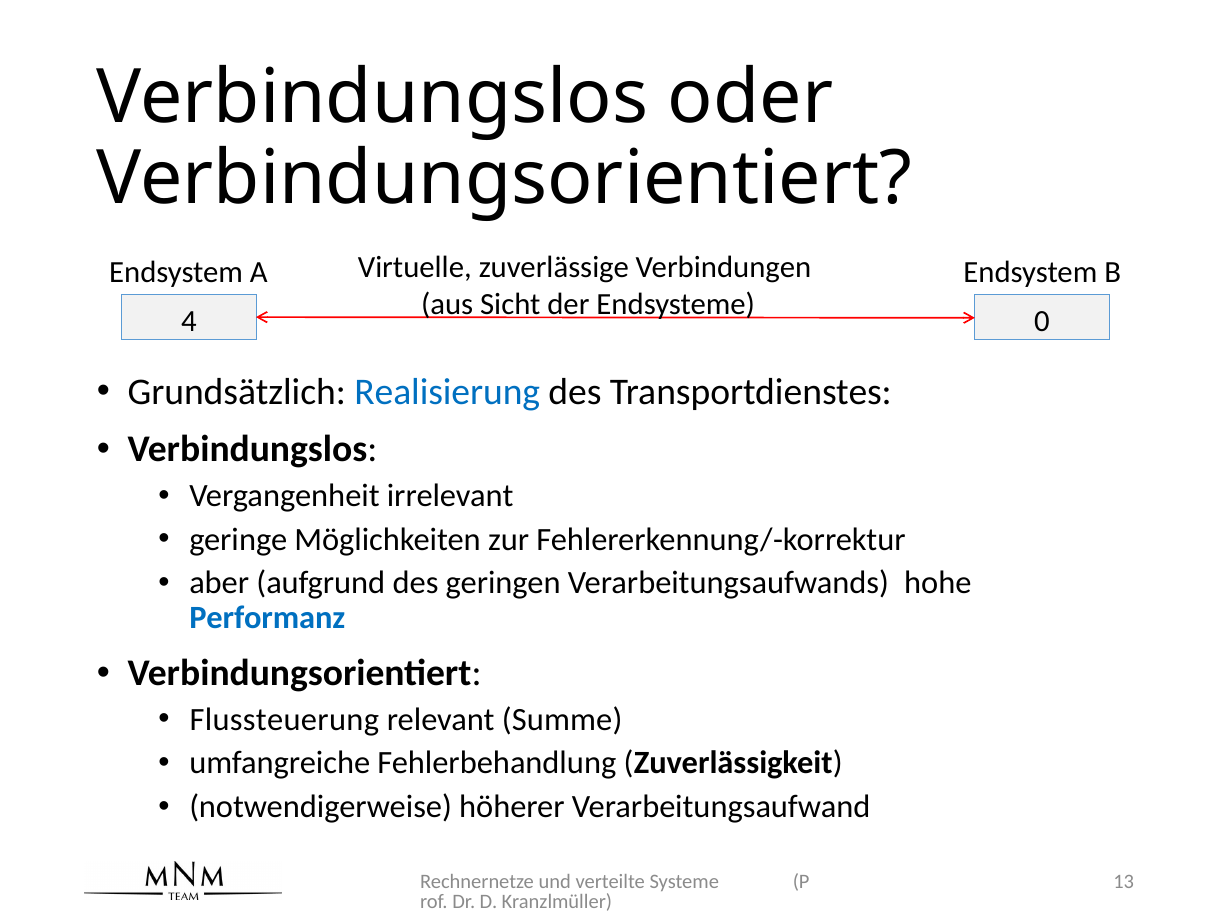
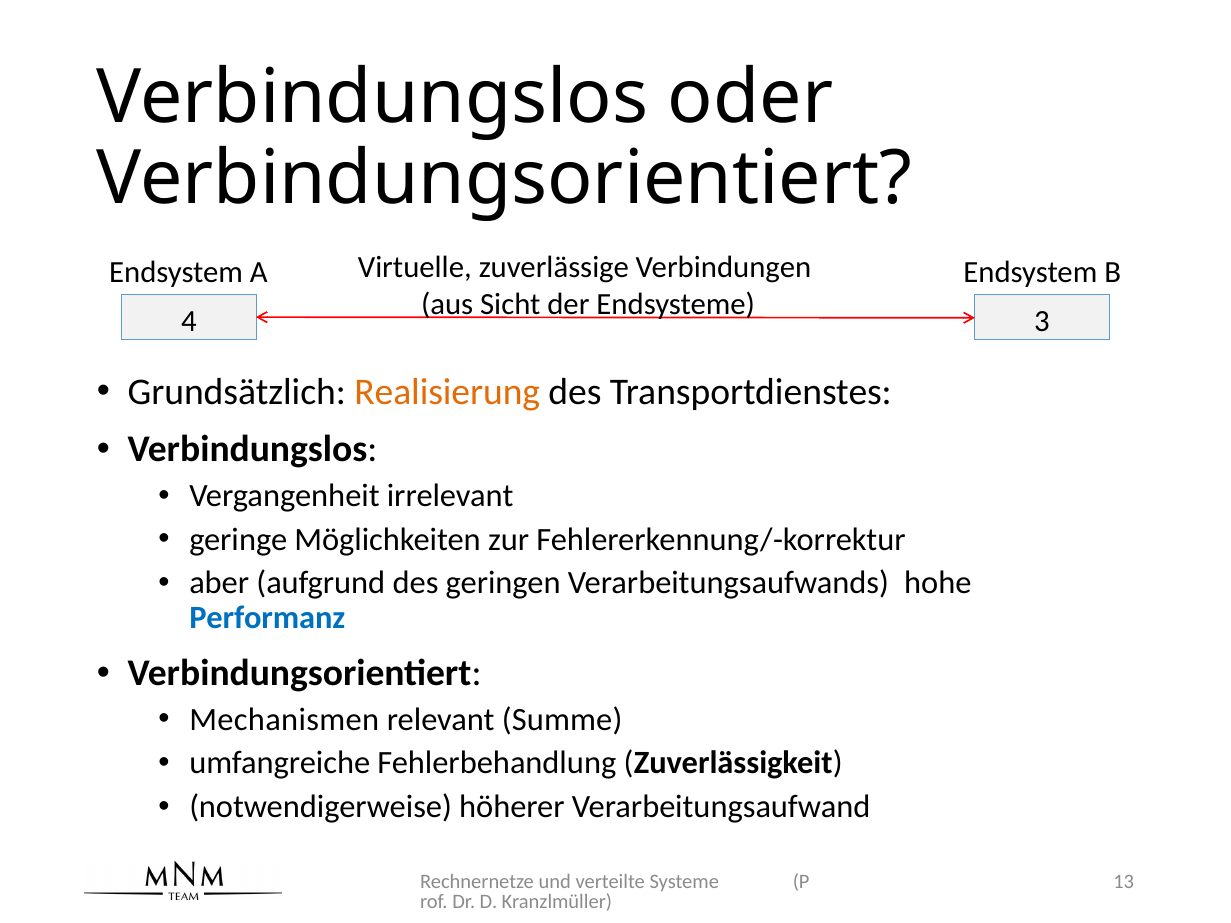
0: 0 -> 3 (1042, 321)
Realisierung colour: blue -> orange (447, 392)
Flussteuerung: Flussteuerung -> Mechanismen (284, 720)
